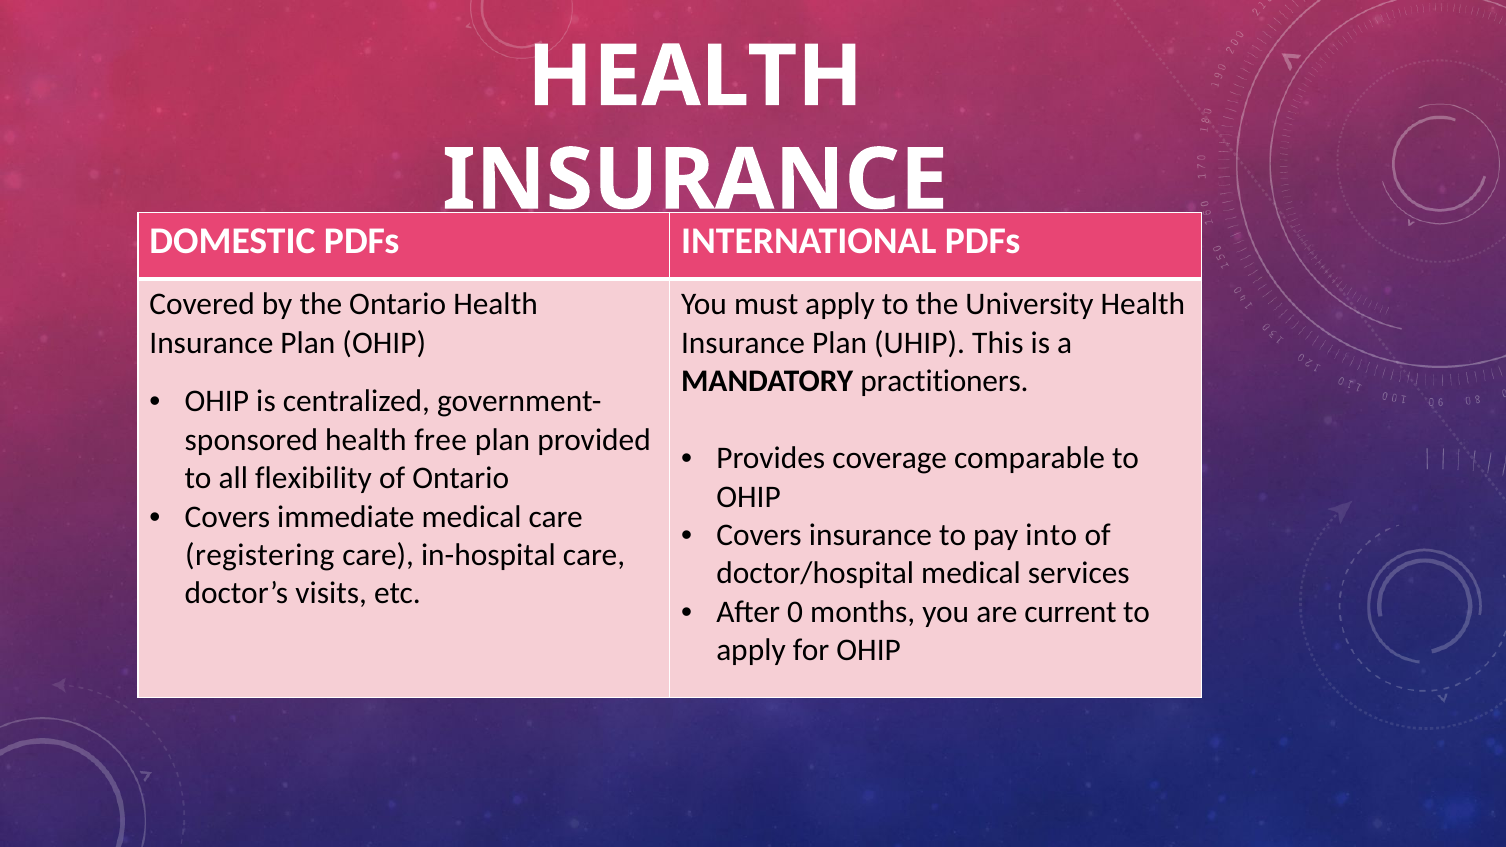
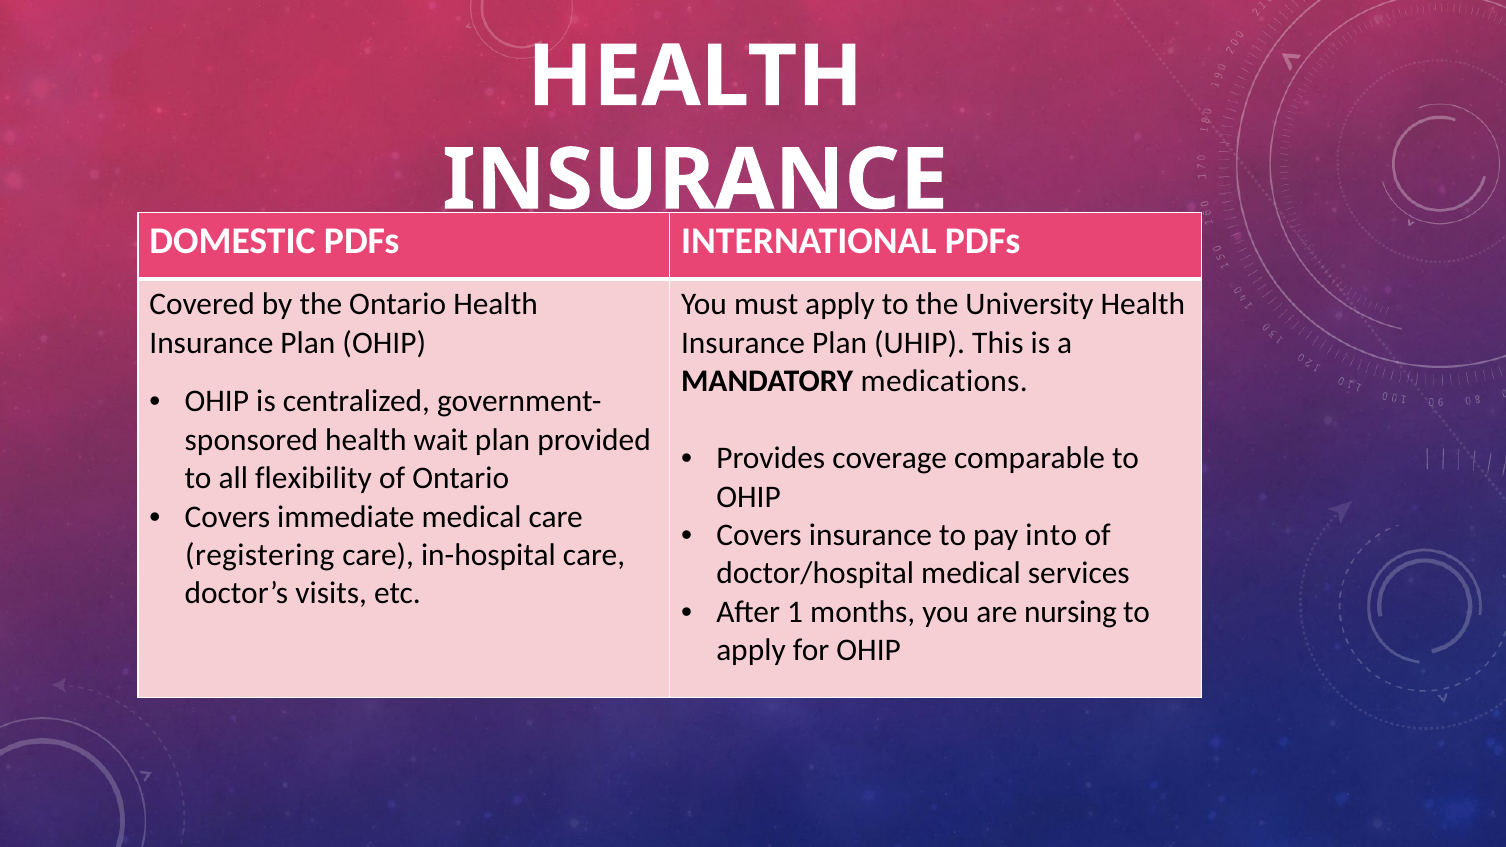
practitioners: practitioners -> medications (944, 381)
free: free -> wait (441, 440)
0: 0 -> 1 (795, 612)
current: current -> nursing (1070, 612)
